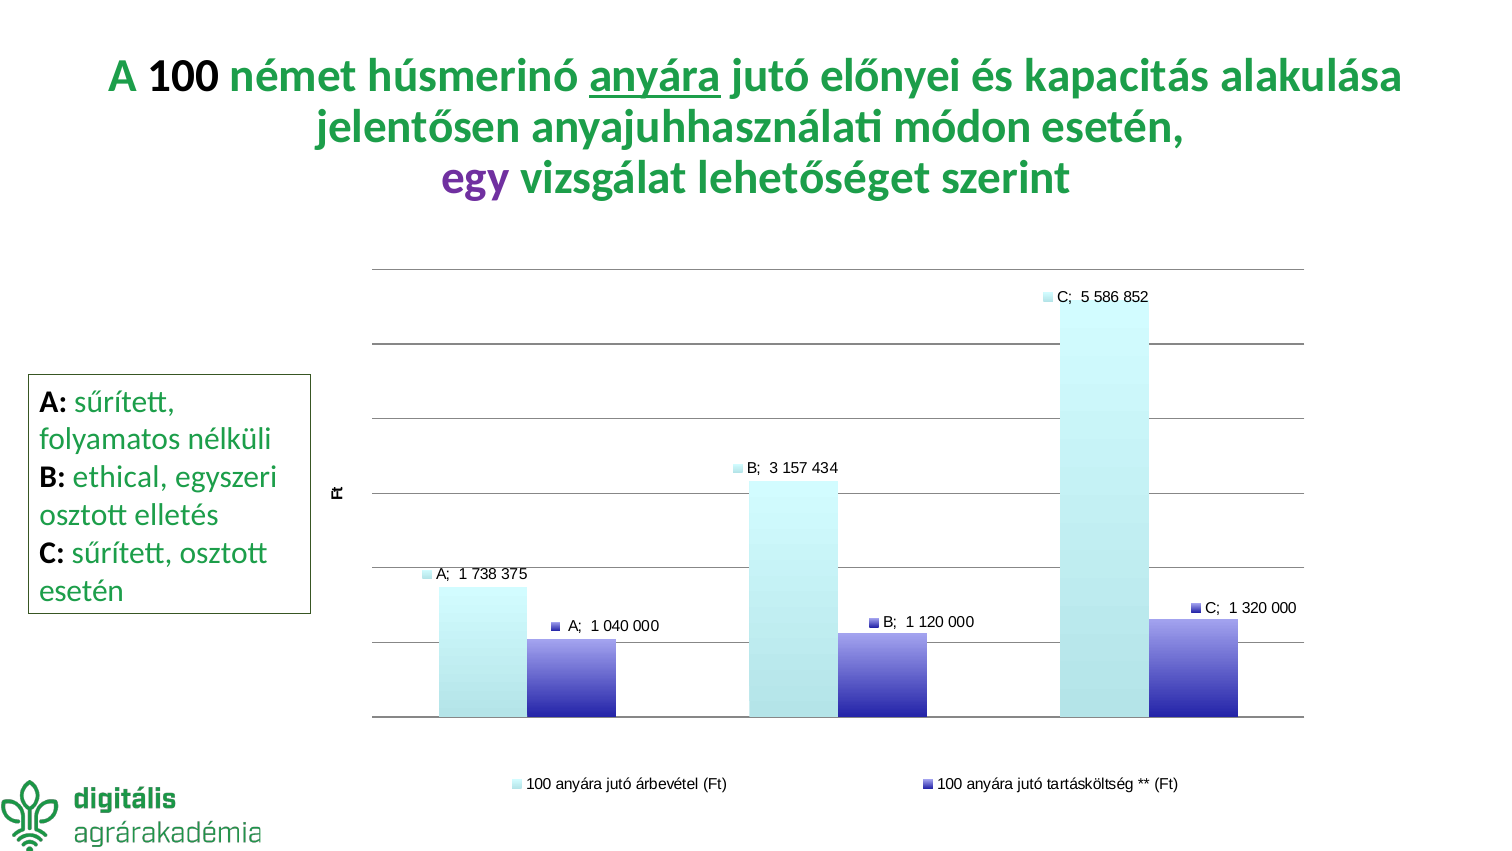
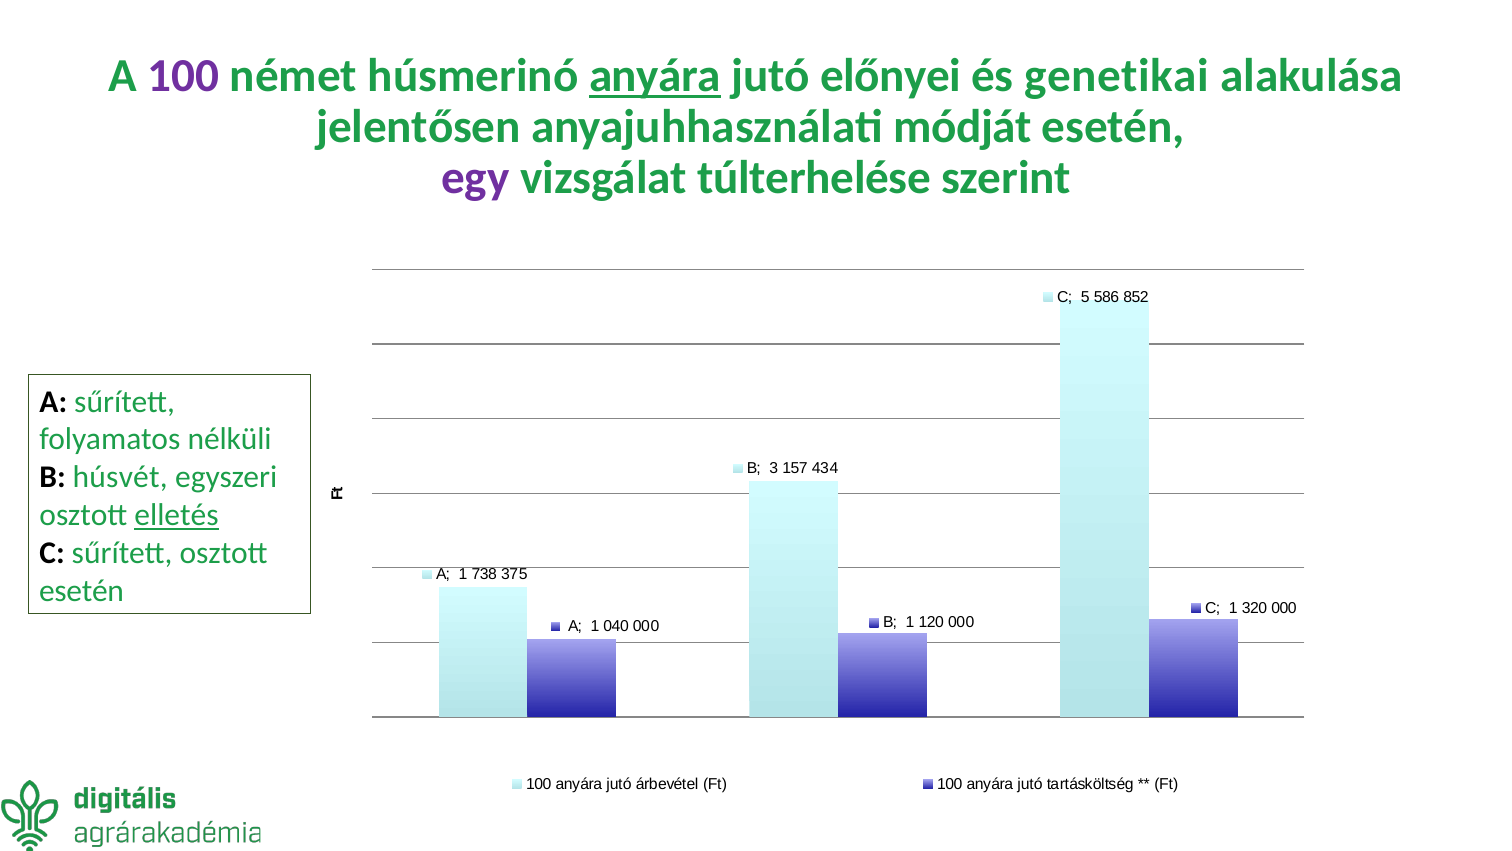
100 colour: black -> purple (183, 76)
kapacitás: kapacitás -> genetikai (1117, 76)
módon: módon -> módját (963, 127)
lehetőséget: lehetőséget -> túlterhelése (814, 178)
ethical: ethical -> húsvét (120, 477)
elletés underline: none -> present (177, 515)
